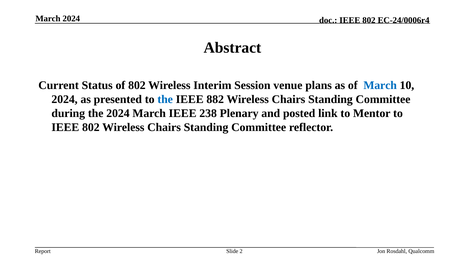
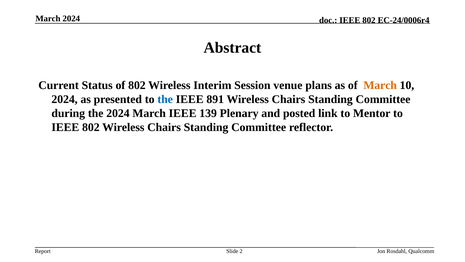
March colour: blue -> orange (380, 85)
882: 882 -> 891 (215, 99)
238: 238 -> 139 (208, 113)
